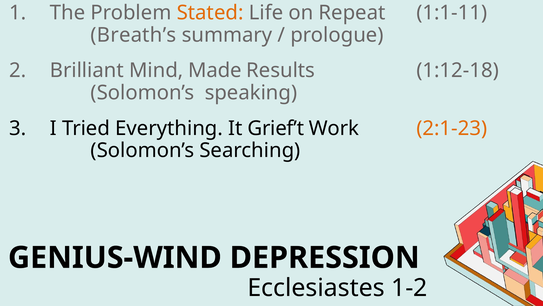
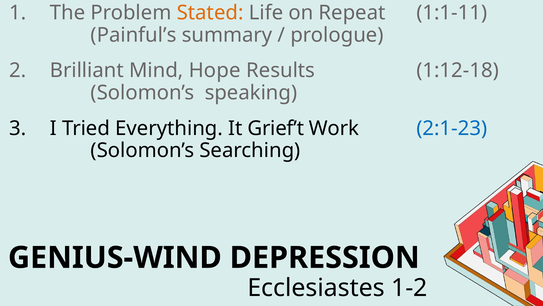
Breath’s: Breath’s -> Painful’s (134, 35)
Made: Made -> Hope (215, 70)
2:1-23 colour: orange -> blue (452, 128)
